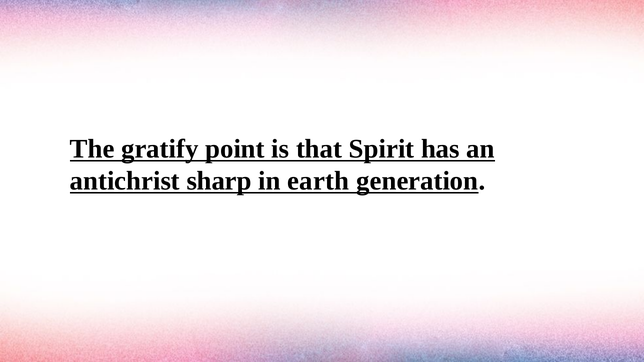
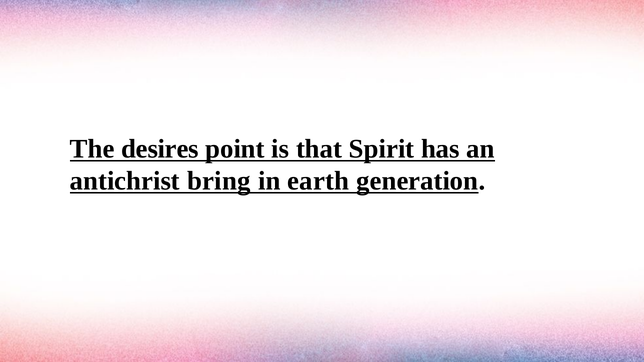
gratify: gratify -> desires (160, 149)
sharp: sharp -> bring (219, 181)
